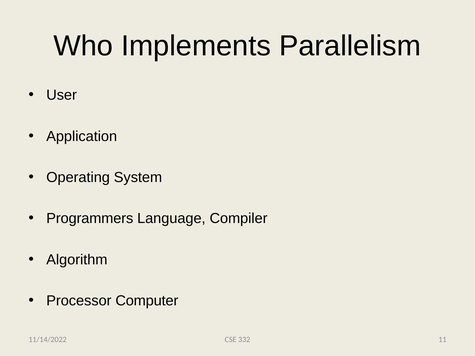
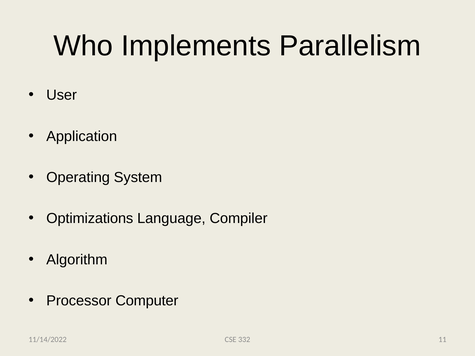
Programmers: Programmers -> Optimizations (90, 219)
